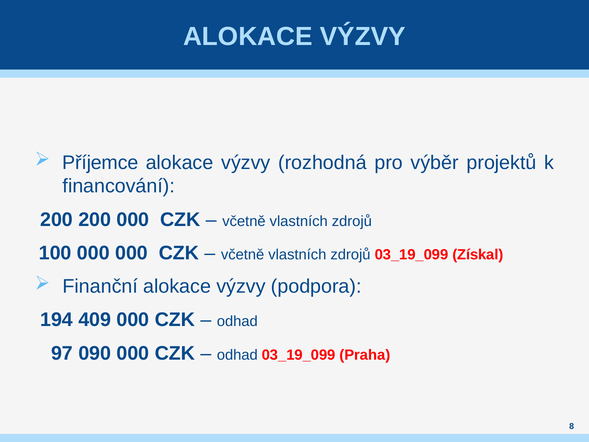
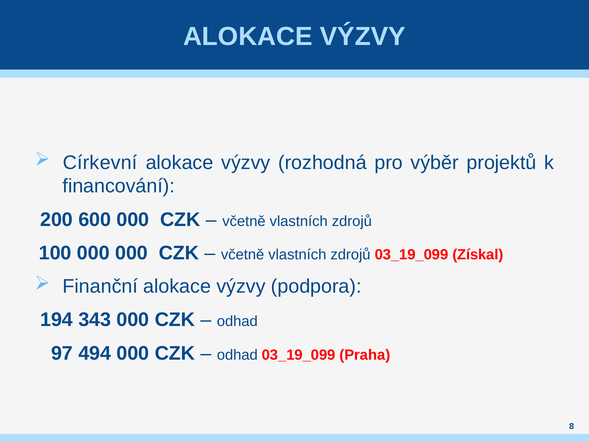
Příjemce: Příjemce -> Církevní (100, 162)
200 200: 200 -> 600 (95, 219)
409: 409 -> 343 (95, 320)
090: 090 -> 494 (95, 353)
